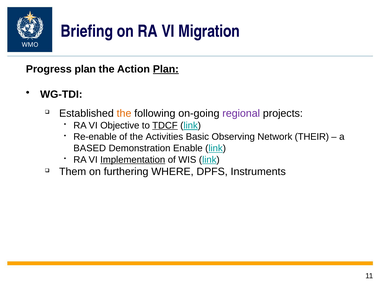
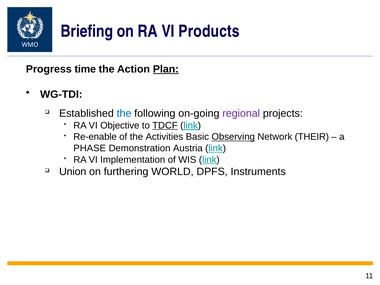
Migration: Migration -> Products (209, 31)
Progress plan: plan -> time (85, 69)
the colour: orange -> blue (124, 113)
Observing underline: none -> present (233, 137)
BASED: BASED -> PHASE (90, 148)
Enable: Enable -> Austria (188, 148)
Implementation underline: present -> none (133, 160)
Them: Them -> Union (73, 172)
WHERE: WHERE -> WORLD (172, 172)
